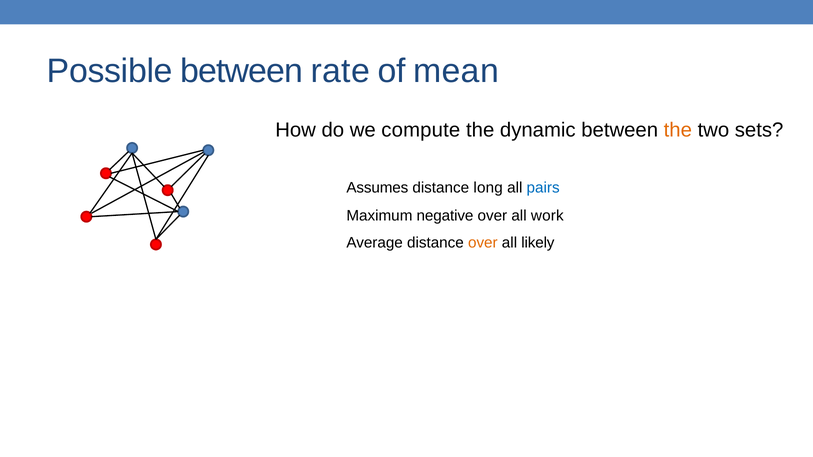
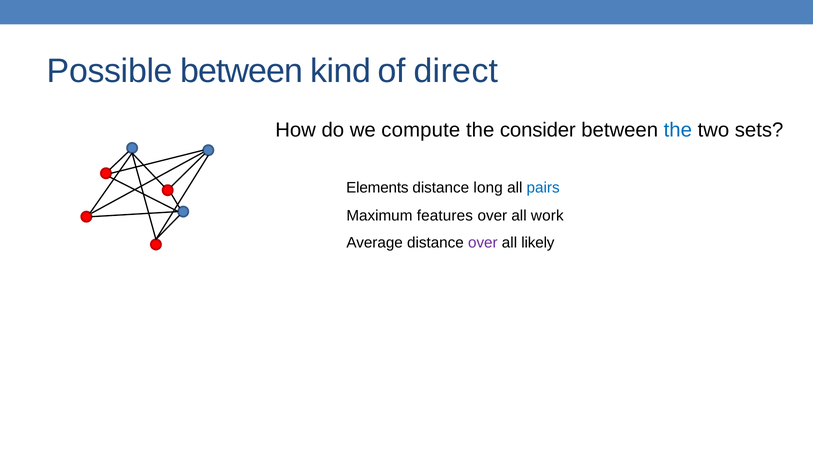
rate: rate -> kind (341, 71)
mean: mean -> direct (456, 71)
dynamic: dynamic -> consider (538, 130)
the colour: orange -> blue (678, 130)
Assumes: Assumes -> Elements (377, 188)
negative: negative -> features (445, 216)
over colour: orange -> purple (483, 243)
